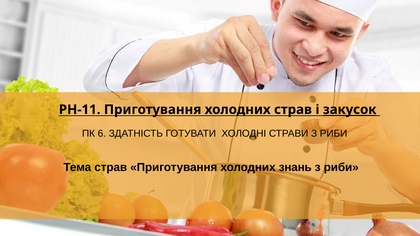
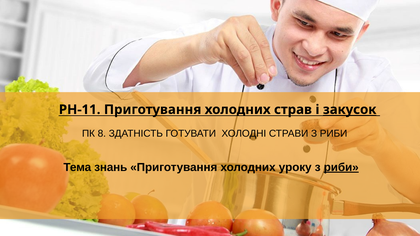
6: 6 -> 8 (102, 134)
Тема страв: страв -> знань (111, 167)
знань: знань -> уроку (295, 167)
риби underline: none -> present (341, 167)
